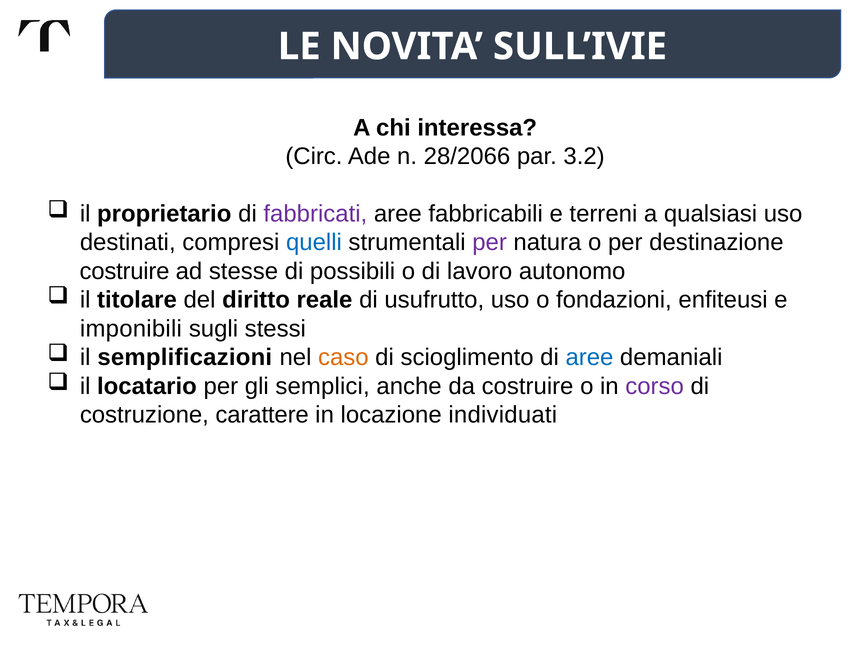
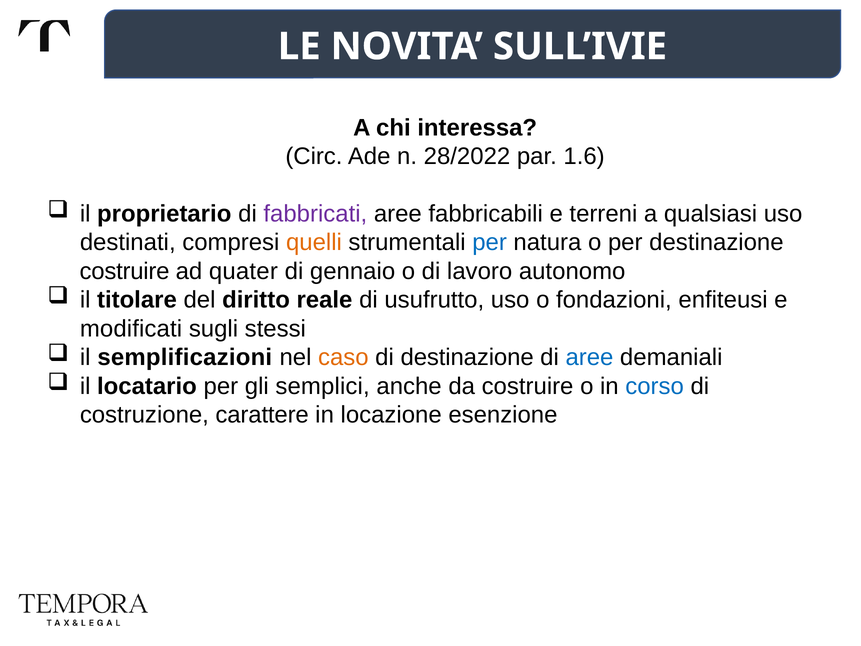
28/2066: 28/2066 -> 28/2022 (467, 156)
3.2: 3.2 -> 1.6 (584, 156)
quelli colour: blue -> orange (314, 242)
per colour: purple -> blue (490, 242)
stesse: stesse -> quater (243, 271)
possibili: possibili -> gennaio (353, 271)
imponibili: imponibili -> modificati (131, 329)
di scioglimento: scioglimento -> destinazione (467, 357)
corso colour: purple -> blue (655, 386)
individuati: individuati -> esenzione (503, 415)
